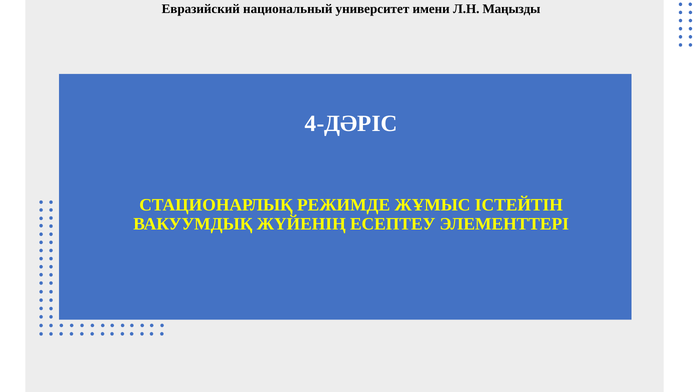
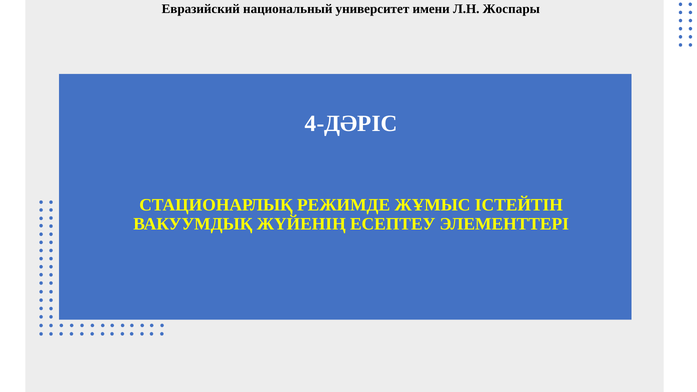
Маңызды: Маңызды -> Жоспары (511, 9)
